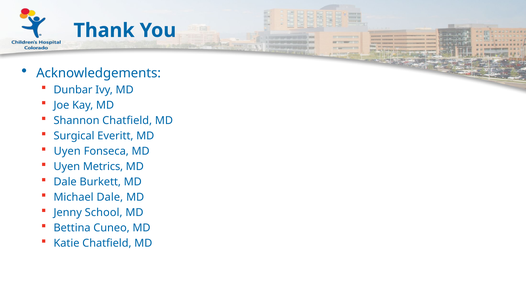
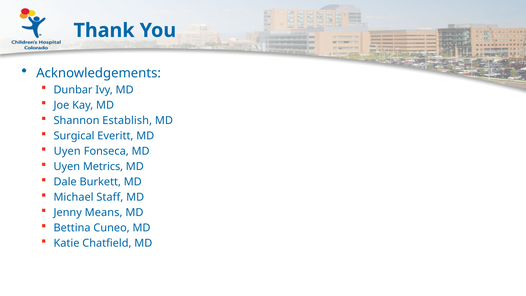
Shannon Chatfield: Chatfield -> Establish (127, 120)
Michael Dale: Dale -> Staff (110, 197)
School: School -> Means (104, 213)
